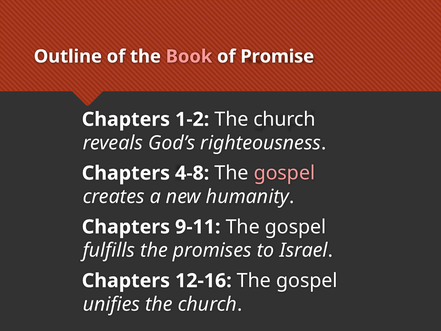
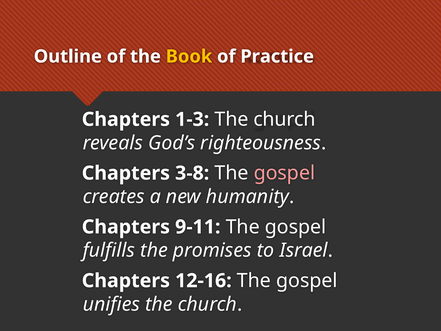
Book colour: pink -> yellow (189, 56)
Promise: Promise -> Practice (277, 56)
1-2: 1-2 -> 1-3 (192, 119)
4-8: 4-8 -> 3-8 (192, 173)
